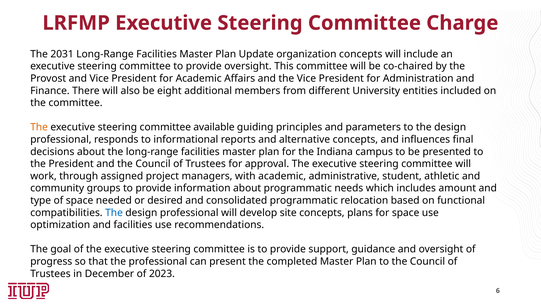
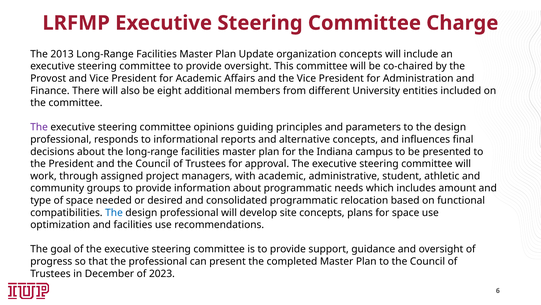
2031: 2031 -> 2013 (62, 54)
The colour: orange -> purple (39, 127)
available: available -> opinions (214, 127)
